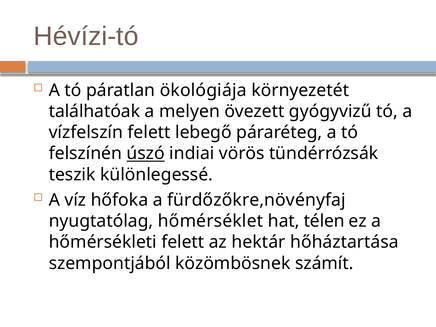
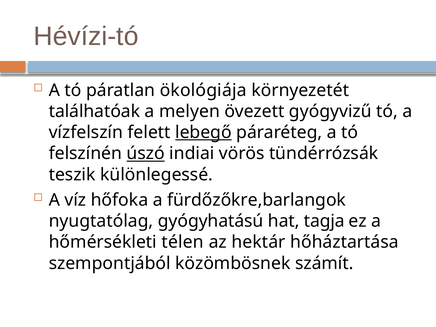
lebegő underline: none -> present (203, 132)
fürdőzőkre,növényfaj: fürdőzőkre,növényfaj -> fürdőzőkre,barlangok (257, 200)
hőmérséklet: hőmérséklet -> gyógyhatású (211, 221)
télen: télen -> tagja (324, 221)
hőmérsékleti felett: felett -> télen (183, 242)
